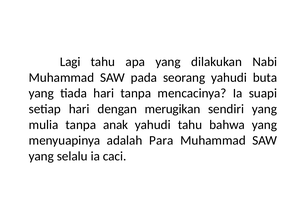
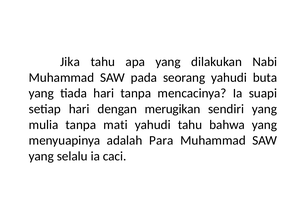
Lagi: Lagi -> Jika (70, 62)
anak: anak -> mati (115, 125)
